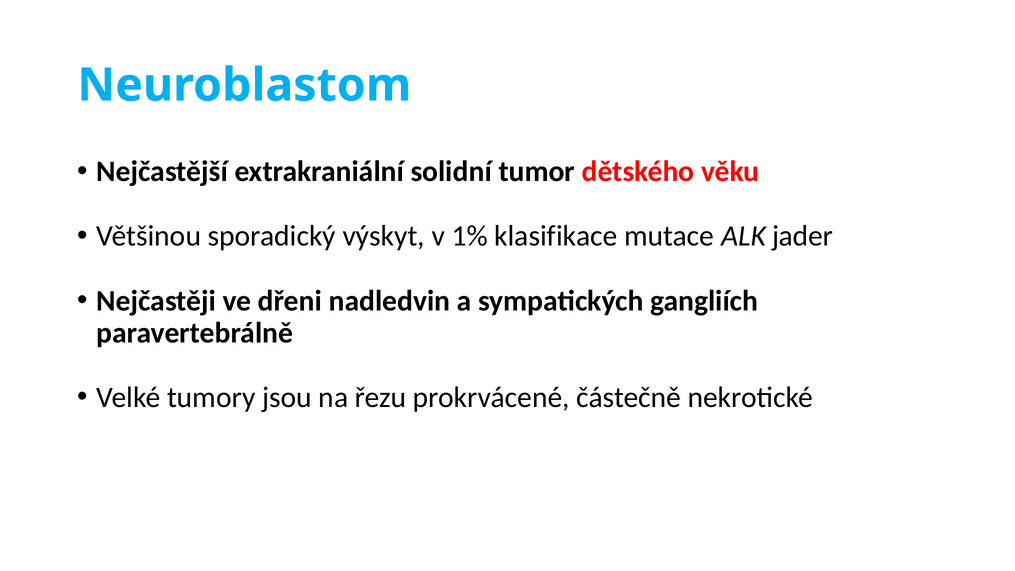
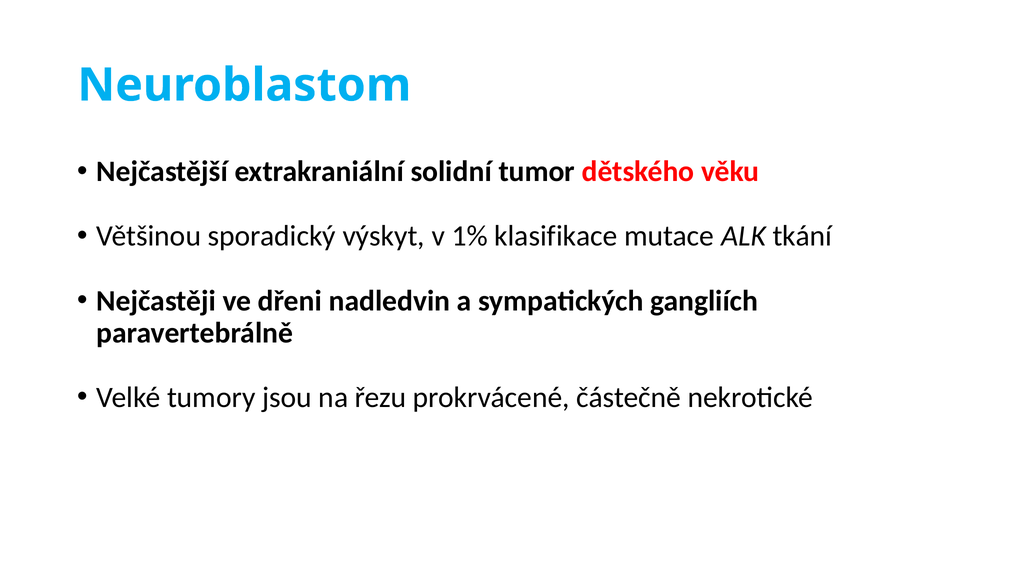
jader: jader -> tkání (802, 236)
